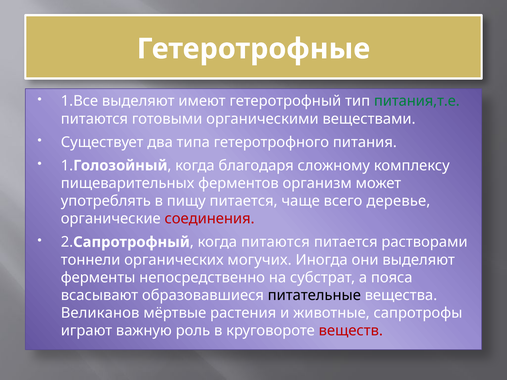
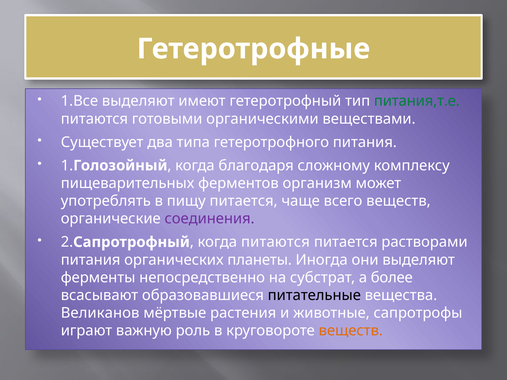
всего деревье: деревье -> веществ (398, 201)
соединения colour: red -> purple (210, 219)
тоннели: тоннели -> питания (91, 260)
могучих: могучих -> планеты (260, 260)
пояса: пояса -> более (392, 278)
веществ colour: red -> orange (351, 331)
